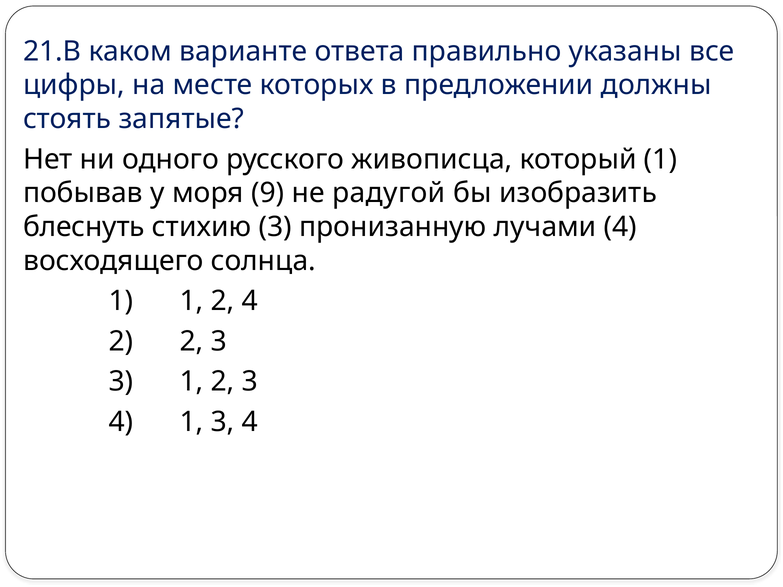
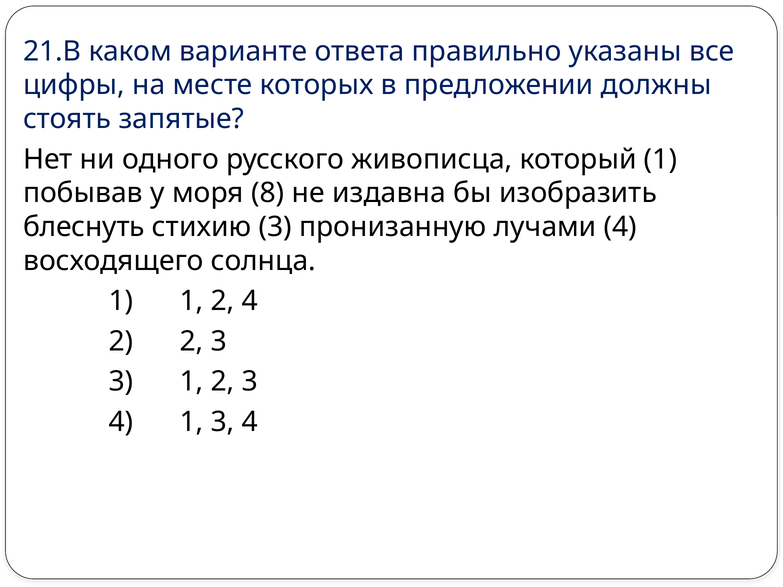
9: 9 -> 8 (268, 193)
радугой: радугой -> издавна (389, 193)
